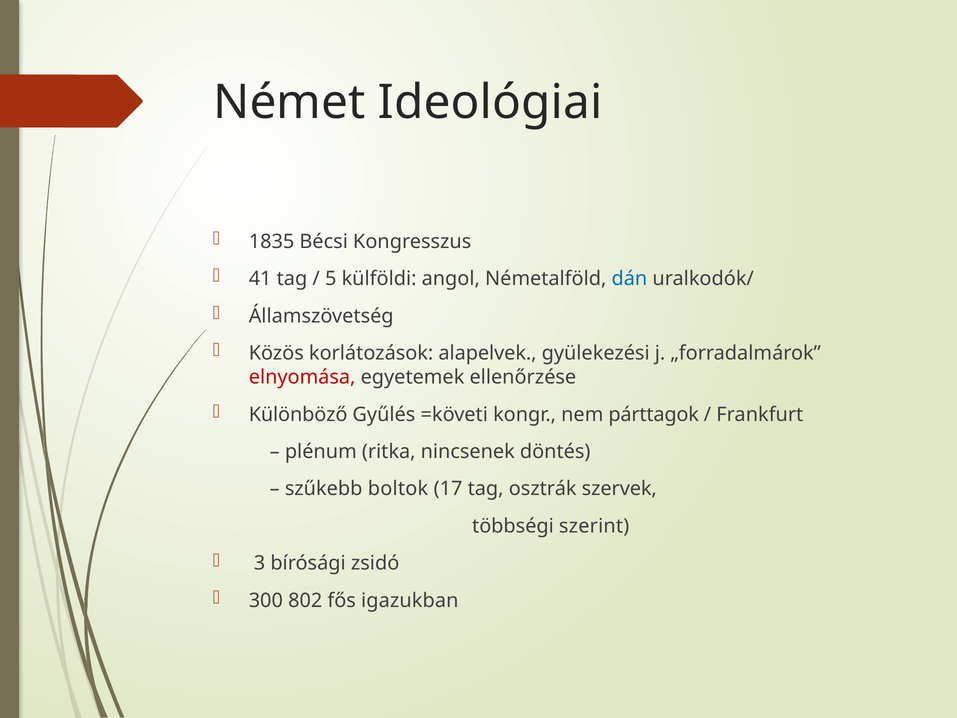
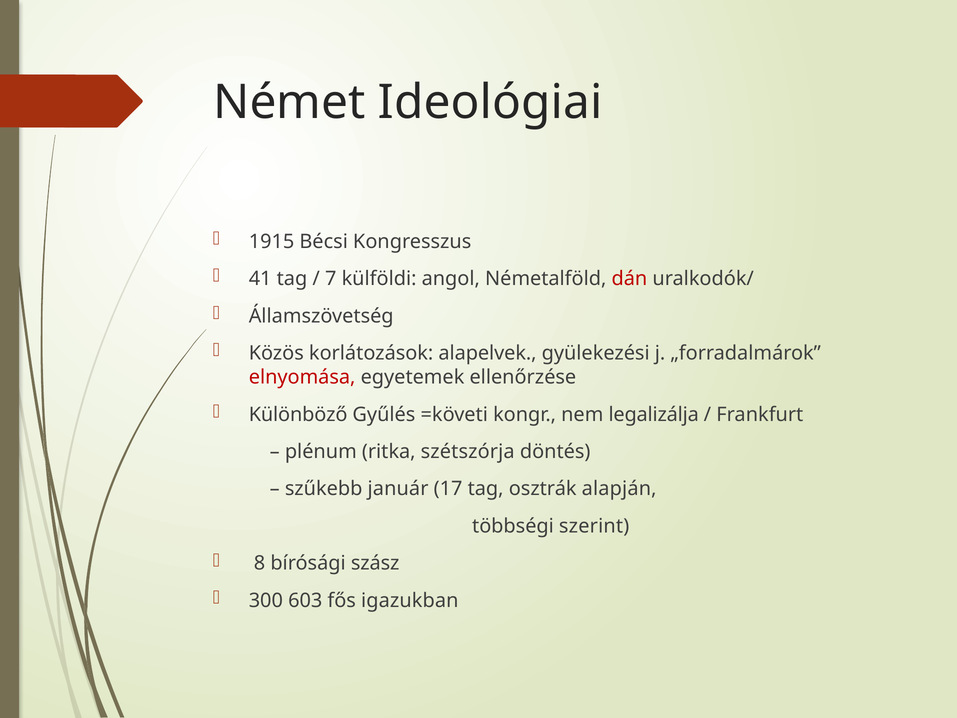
1835: 1835 -> 1915 (272, 241)
5: 5 -> 7 (331, 279)
dán colour: blue -> red (629, 279)
párttagok: párttagok -> legalizálja (654, 414)
nincsenek: nincsenek -> szétszórja (468, 452)
boltok: boltok -> január (398, 489)
szervek: szervek -> alapján (619, 489)
3: 3 -> 8 (260, 563)
zsidó: zsidó -> szász (375, 563)
802: 802 -> 603 (305, 600)
